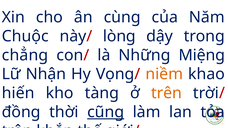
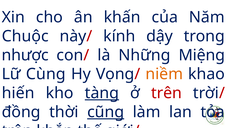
cùng: cùng -> khấn (122, 17)
lòng: lòng -> kính (119, 36)
chẳng: chẳng -> nhược (25, 55)
Nhận: Nhận -> Cùng (46, 74)
tàng underline: none -> present (102, 93)
trên colour: orange -> red (166, 93)
